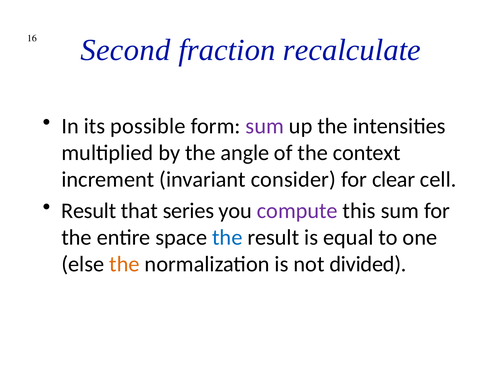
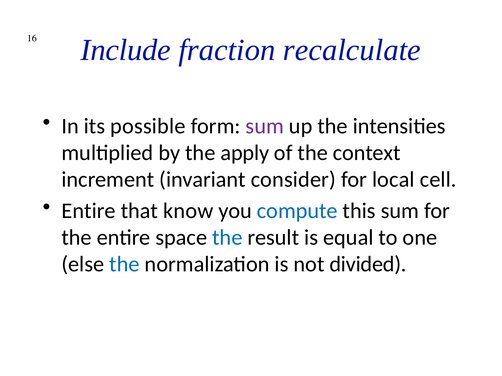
Second: Second -> Include (126, 50)
angle: angle -> apply (245, 153)
clear: clear -> local (393, 180)
Result: Result -> Entire (89, 211)
series: series -> know (188, 211)
compute colour: purple -> blue (297, 211)
the colour: orange -> blue (124, 265)
